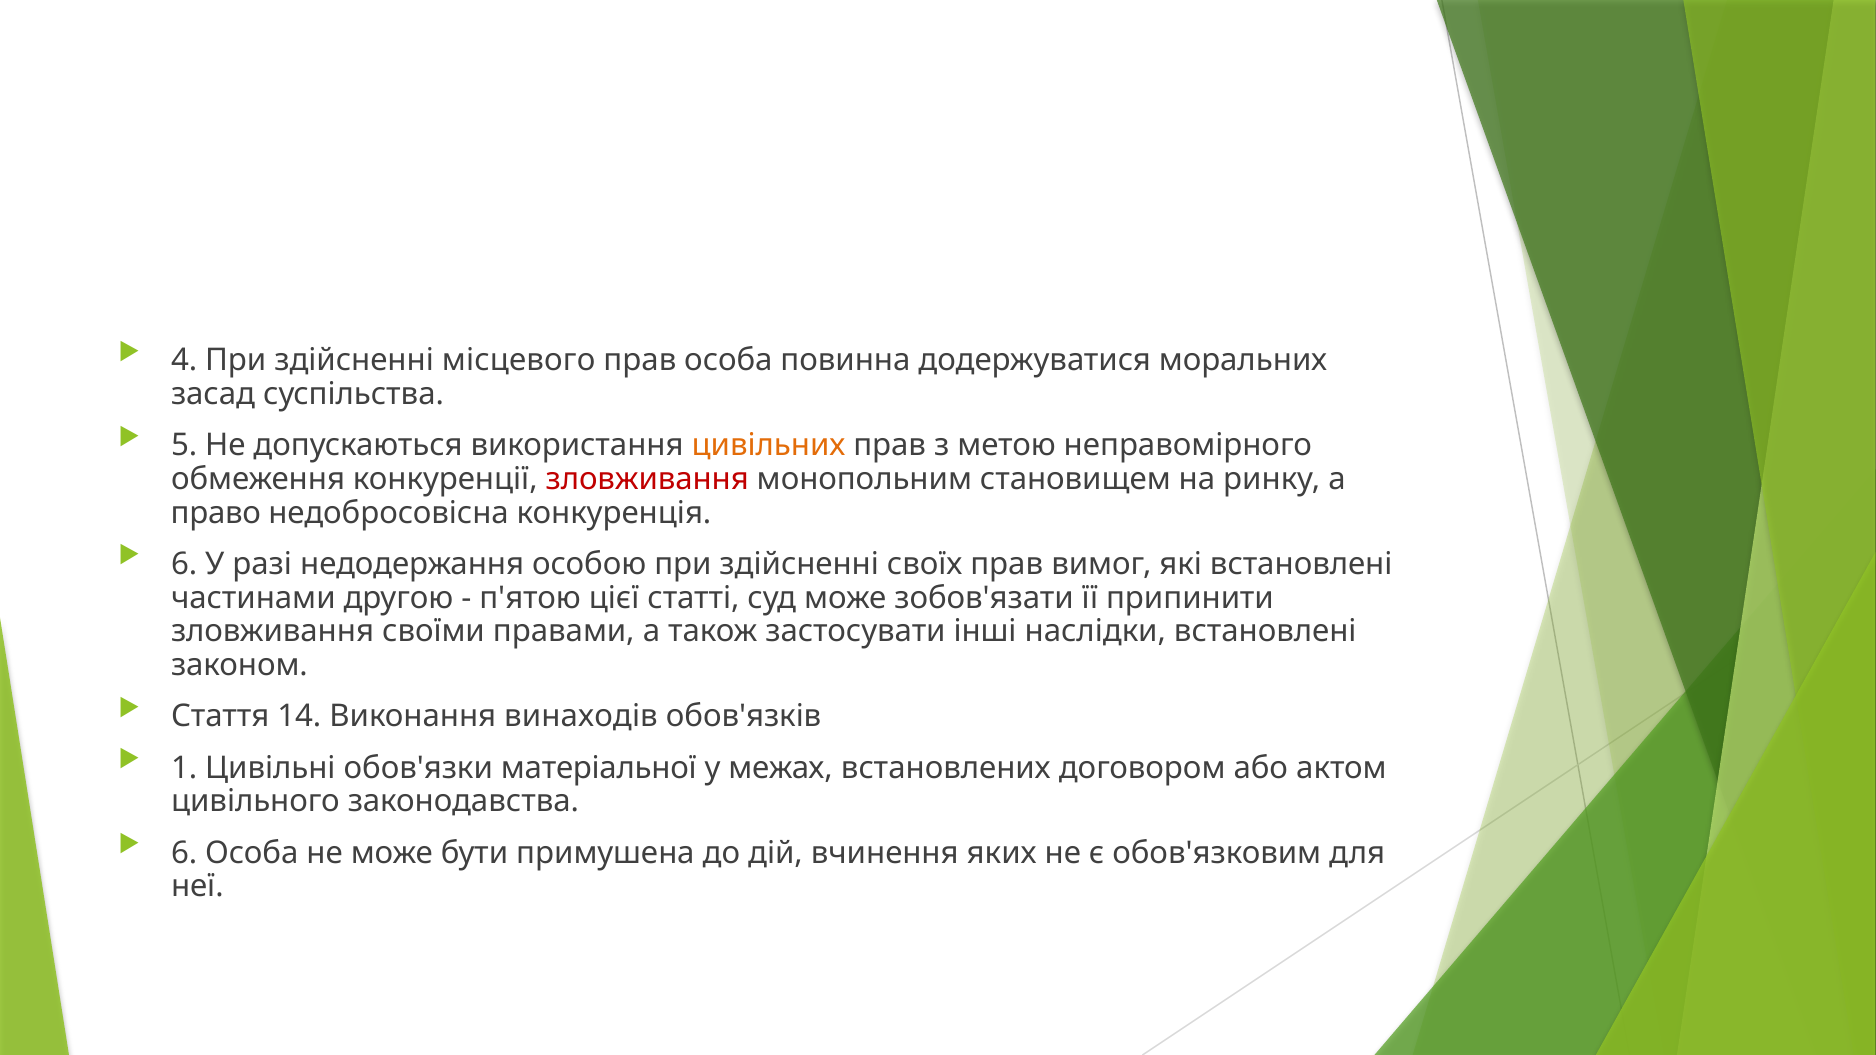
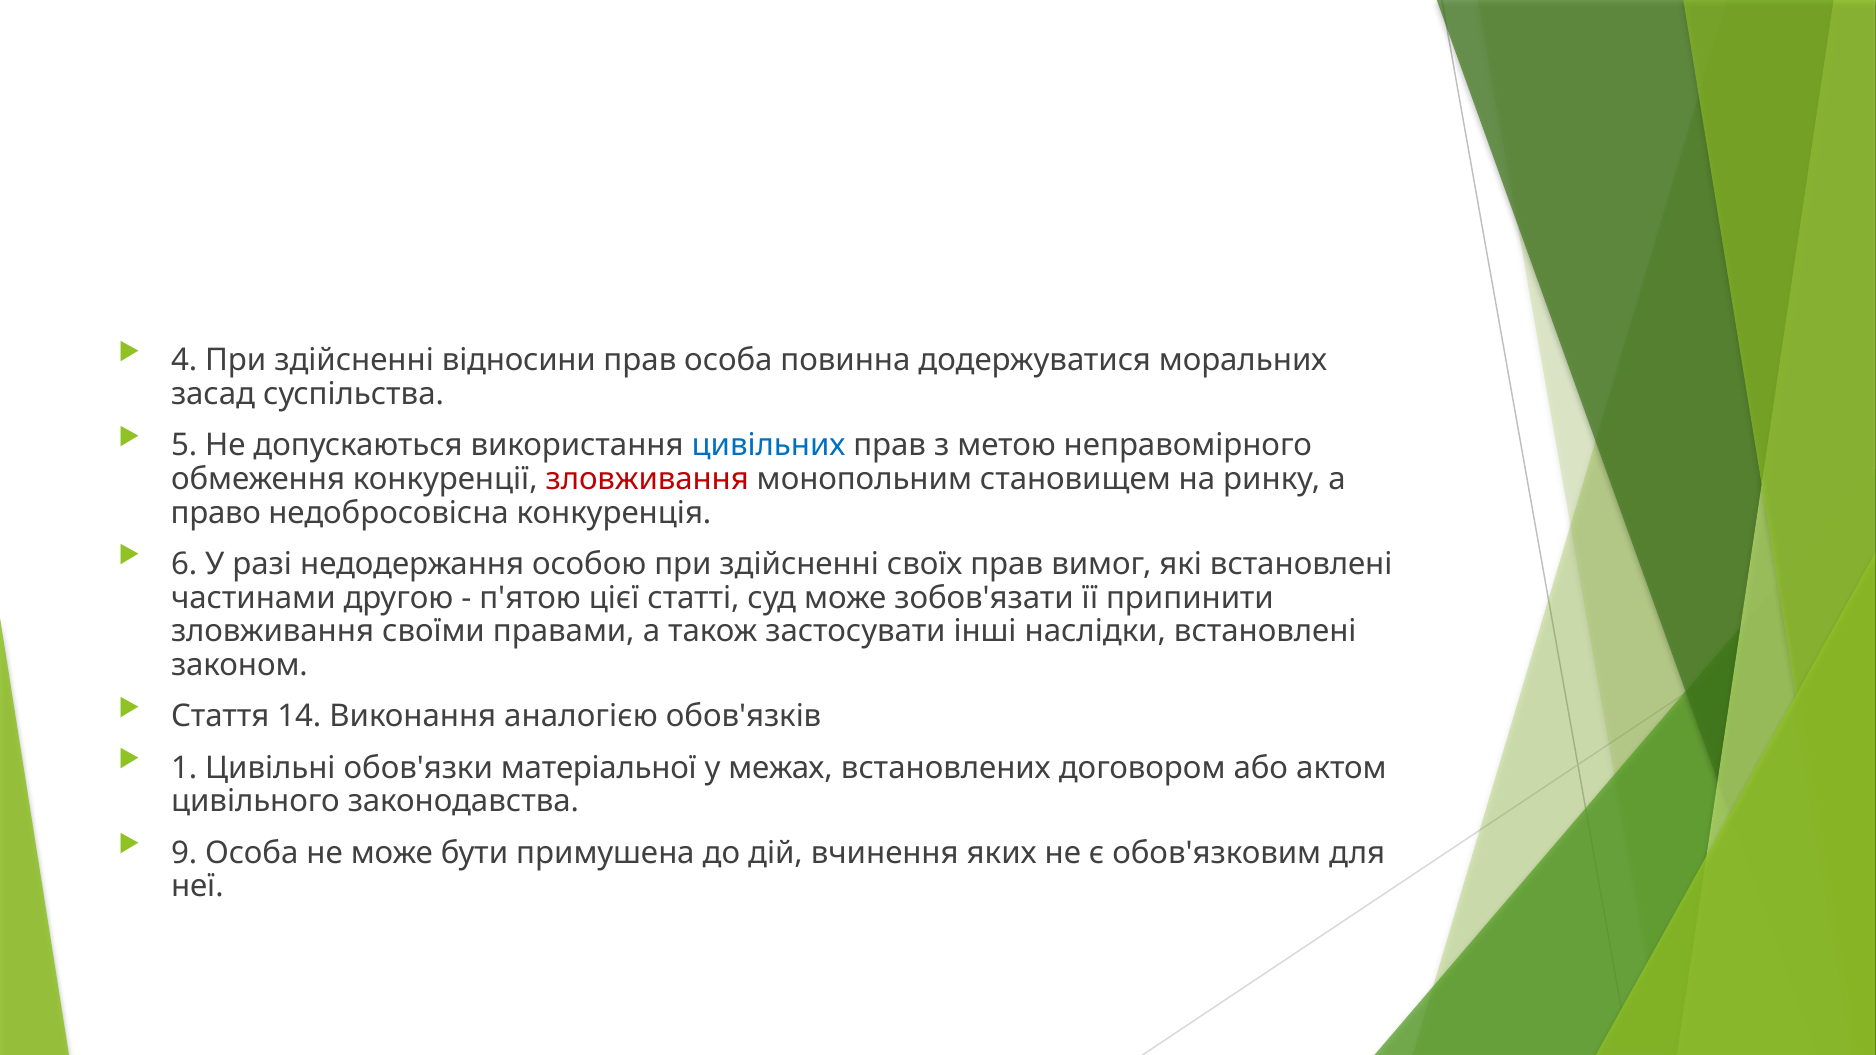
місцевого: місцевого -> відносини (519, 360)
цивільних colour: orange -> blue (768, 445)
винаходів: винаходів -> аналогією (581, 717)
6: 6 -> 9 (184, 853)
